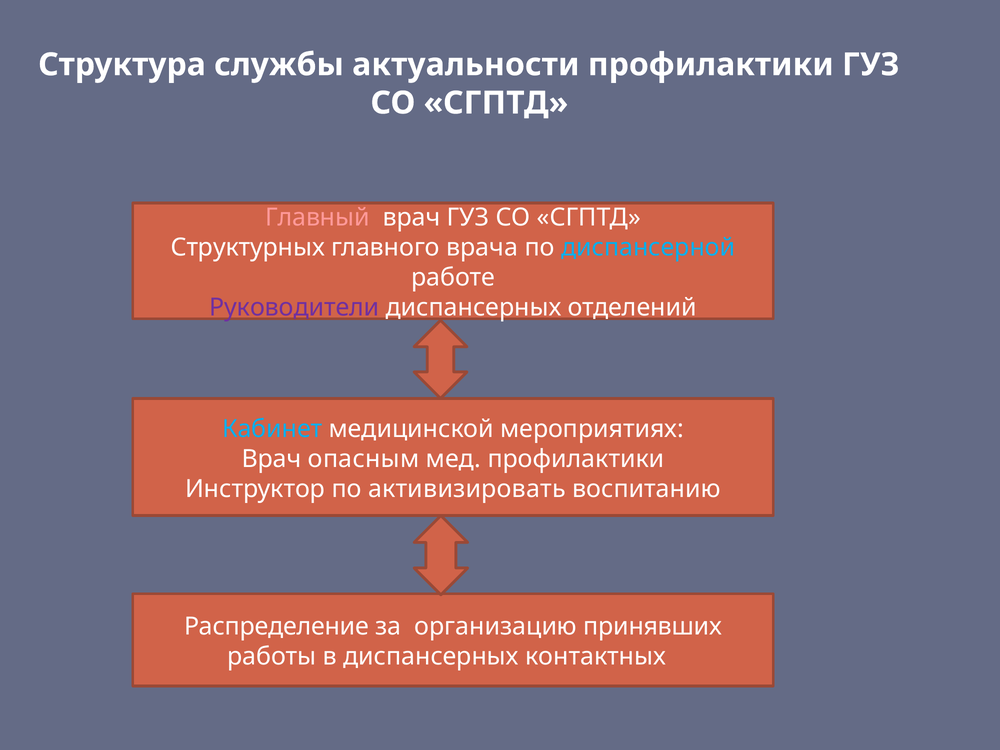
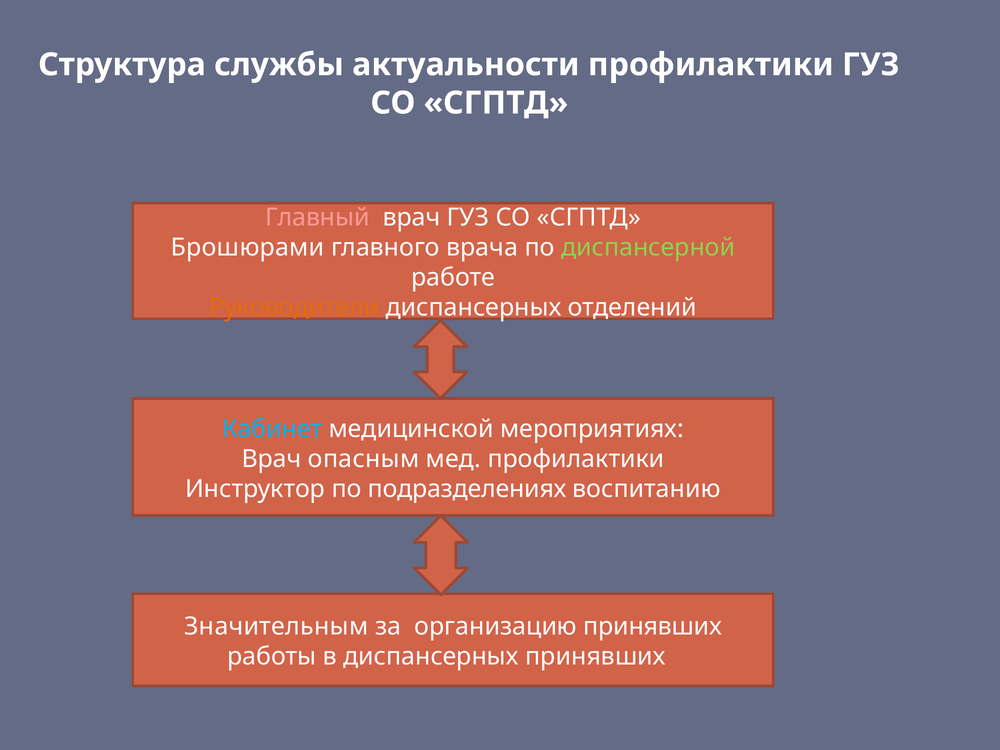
Структурных: Структурных -> Брошюрами (248, 248)
диспансерной colour: light blue -> light green (648, 248)
Руководители colour: purple -> orange (294, 308)
активизировать: активизировать -> подразделениях (467, 489)
Распределение: Распределение -> Значительным (276, 627)
диспансерных контактных: контактных -> принявших (596, 657)
